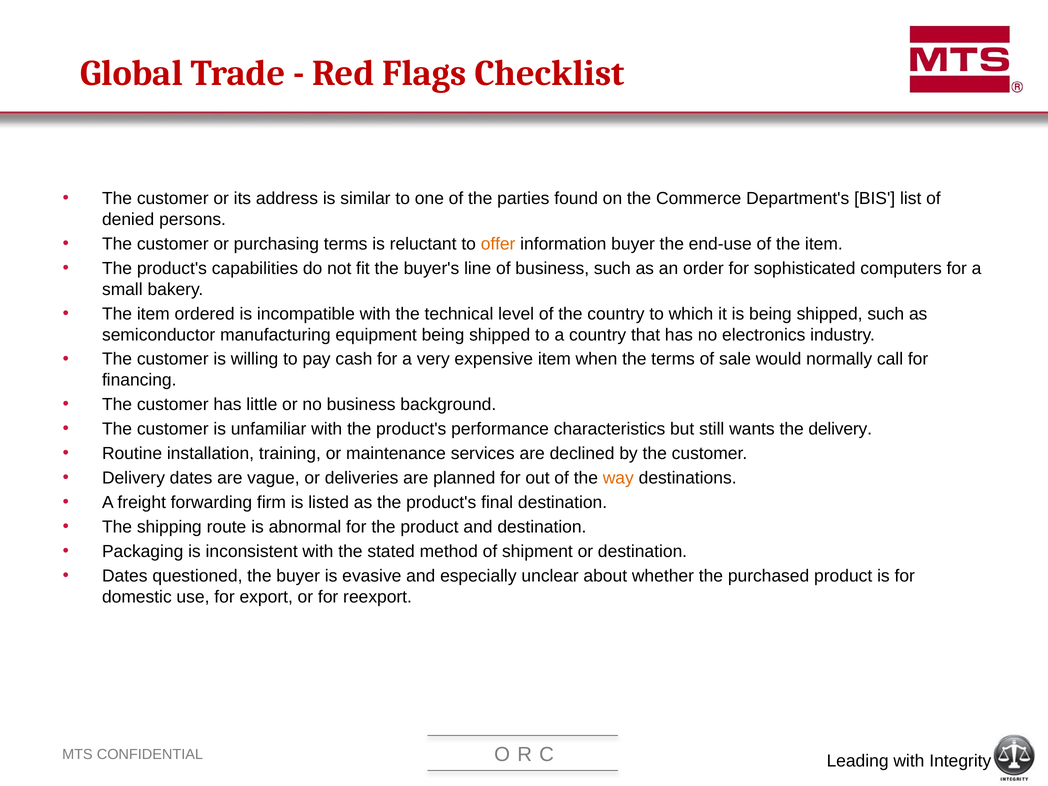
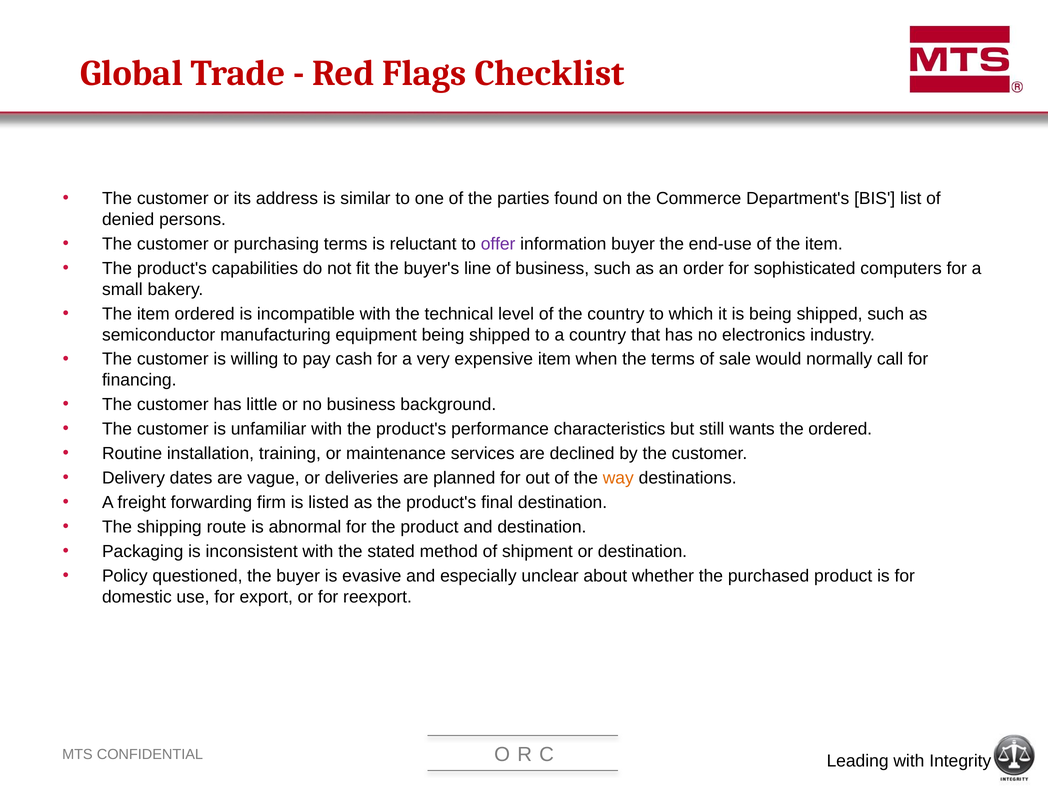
offer colour: orange -> purple (498, 244)
the delivery: delivery -> ordered (840, 429)
Dates: Dates -> Policy (125, 576)
